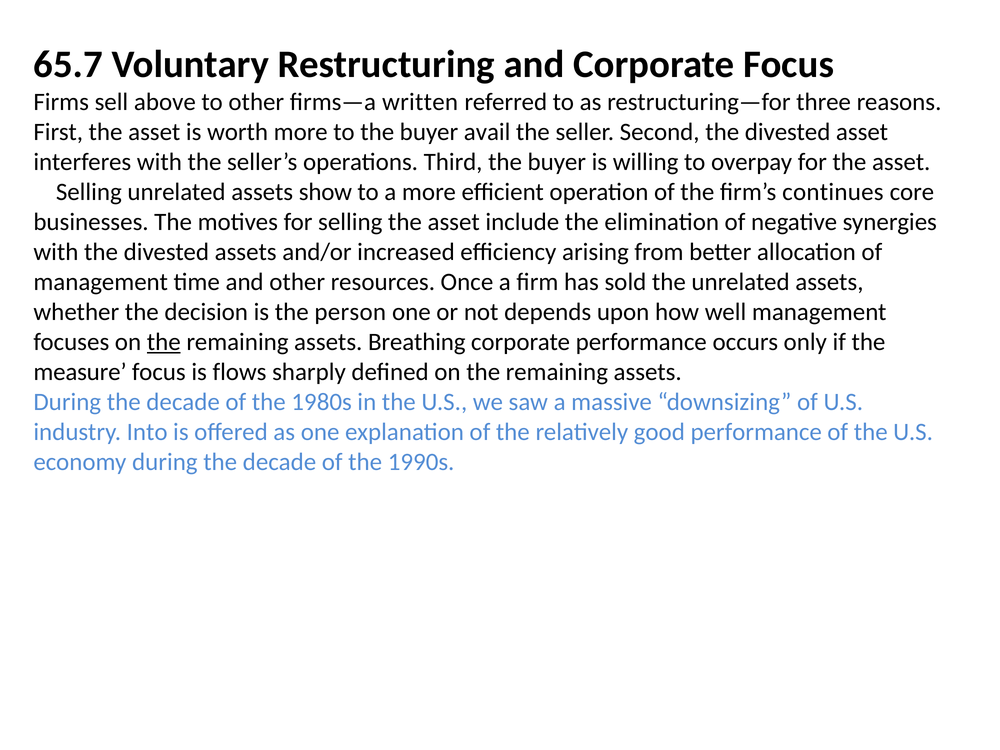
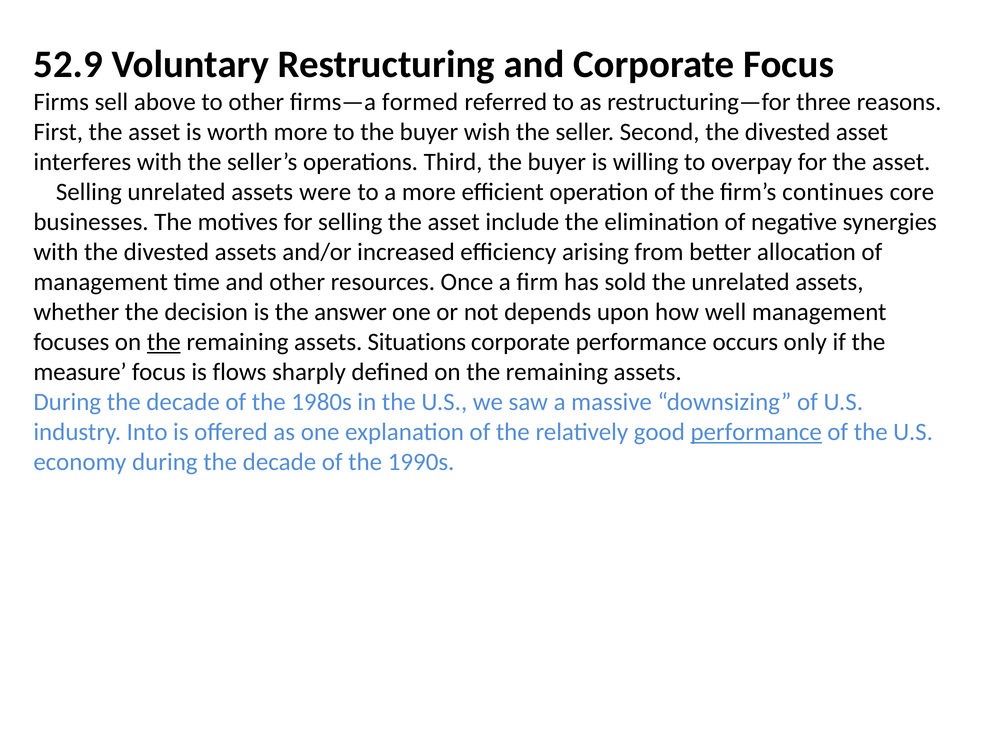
65.7: 65.7 -> 52.9 (68, 64)
written: written -> formed (420, 102)
avail: avail -> wish (487, 132)
show: show -> were (325, 192)
person: person -> answer (351, 312)
Breathing: Breathing -> Situations (417, 342)
performance underline: none -> present (756, 432)
